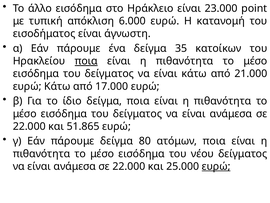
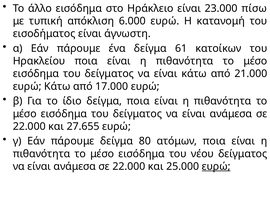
point: point -> πίσω (254, 8)
35: 35 -> 61 (181, 48)
ποια underline: present -> none (86, 61)
51.865: 51.865 -> 27.655 (83, 126)
